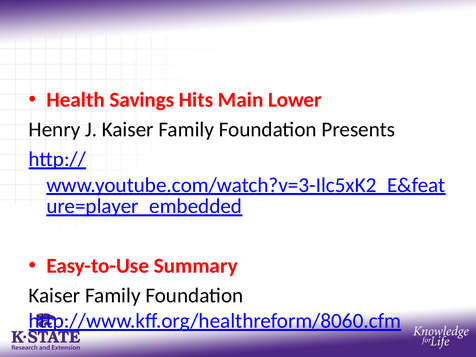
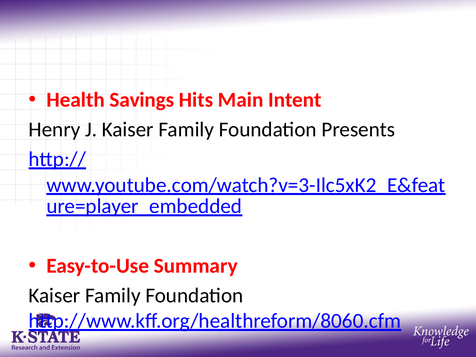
Lower: Lower -> Intent (295, 100)
